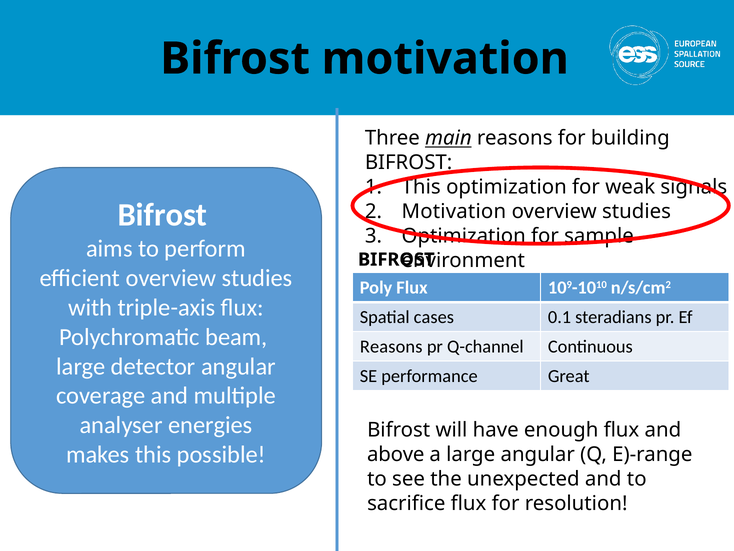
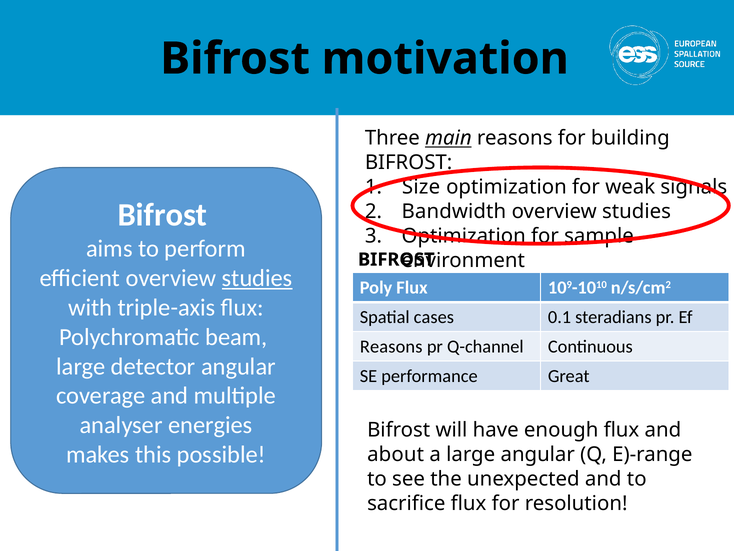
This: This -> Size (421, 187)
Motivation: Motivation -> Bandwidth (454, 211)
studies underline: none -> present (257, 278)
above: above -> about (396, 454)
